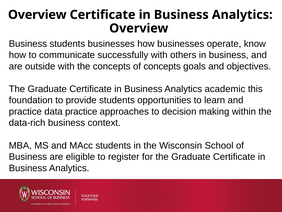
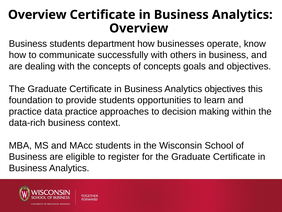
students businesses: businesses -> department (111, 44)
outside: outside -> dealing (40, 66)
Analytics academic: academic -> objectives (225, 89)
